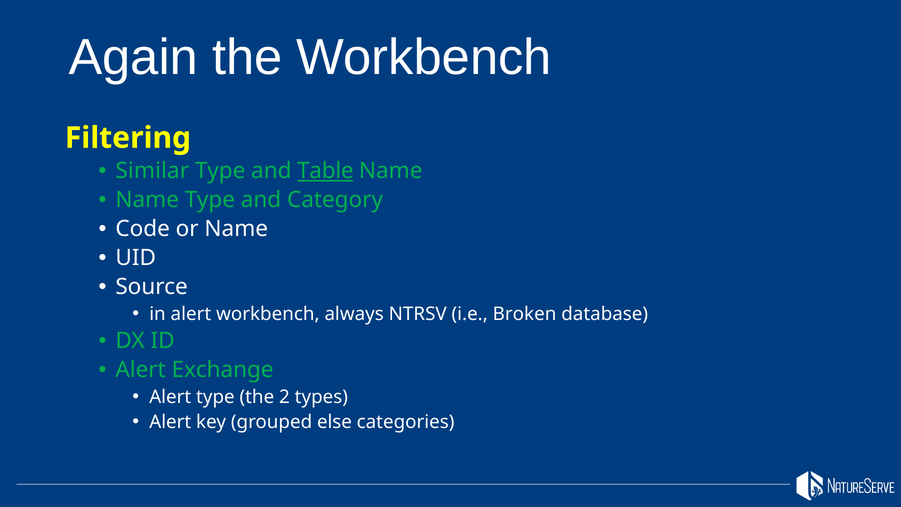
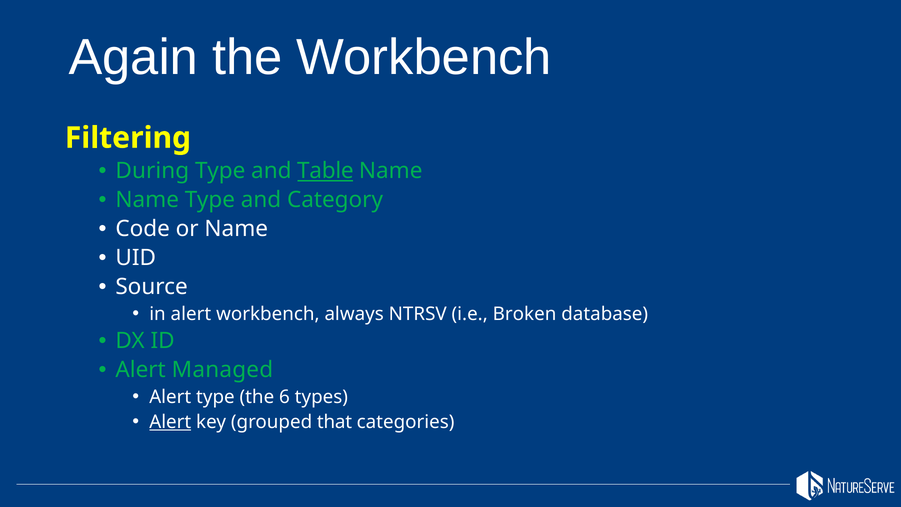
Similar: Similar -> During (152, 171)
Exchange: Exchange -> Managed (222, 370)
2: 2 -> 6 (284, 397)
Alert underline: none -> present (170, 422)
else: else -> that (335, 422)
